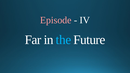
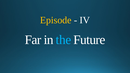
Episode colour: pink -> yellow (56, 20)
